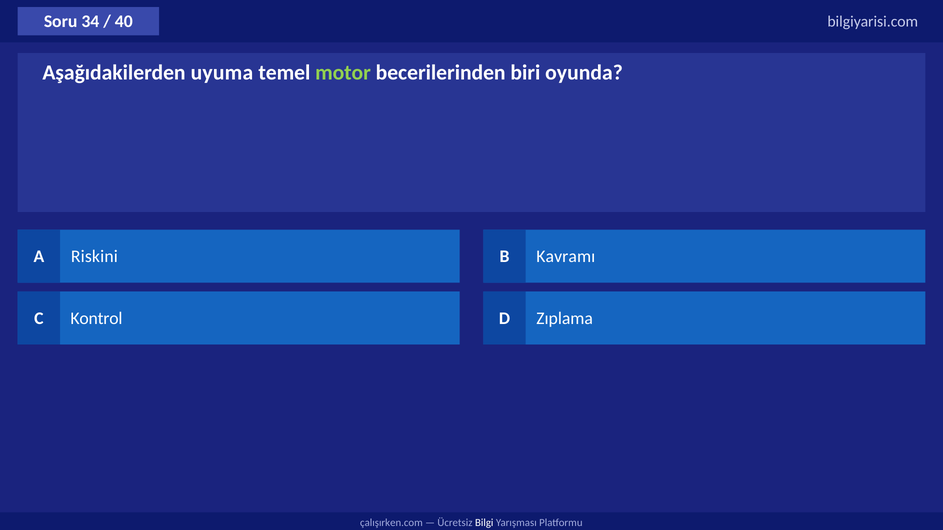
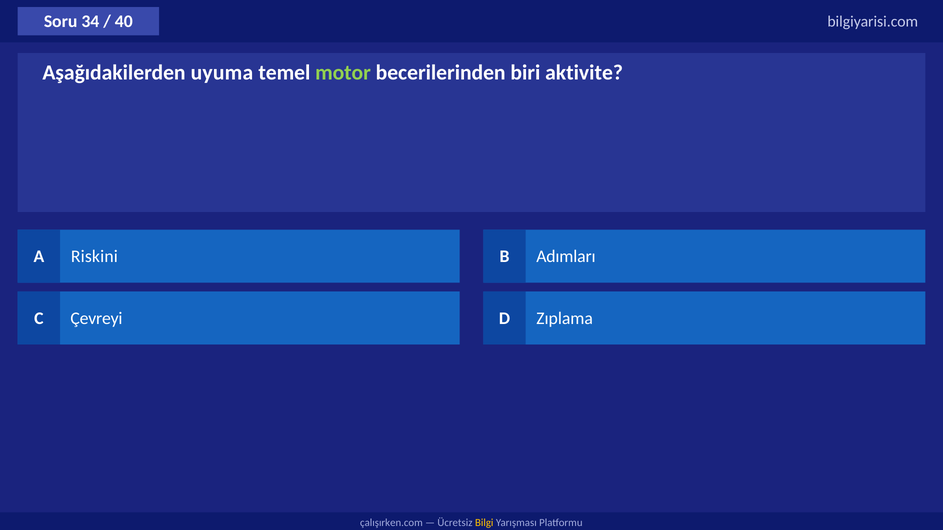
oyunda: oyunda -> aktivite (584, 73)
Kavramı: Kavramı -> Adımları (566, 257)
Kontrol: Kontrol -> Çevreyi (96, 318)
Bilgi colour: white -> yellow (484, 523)
